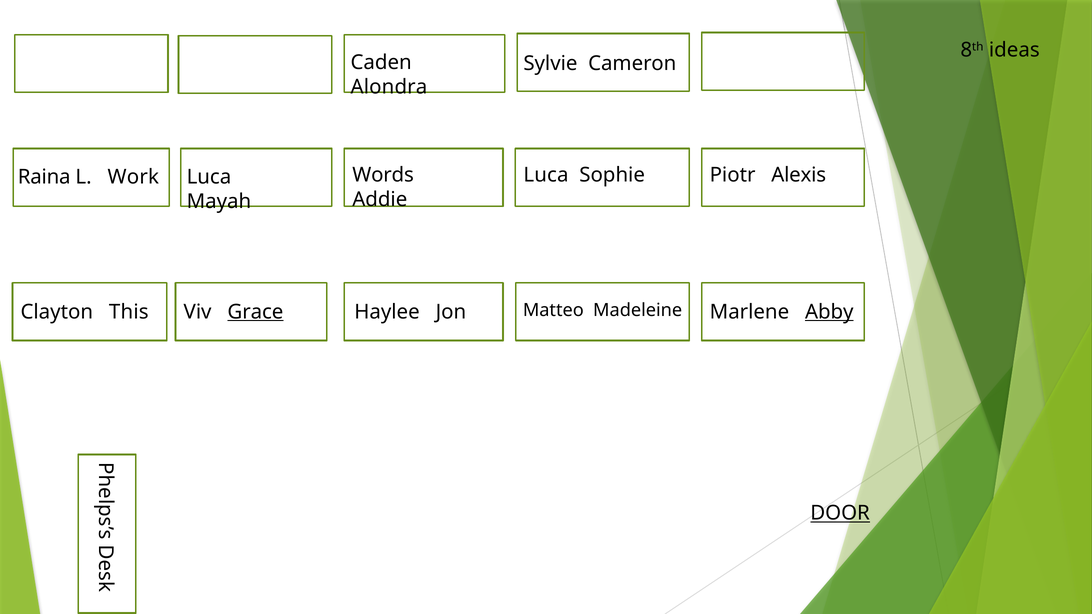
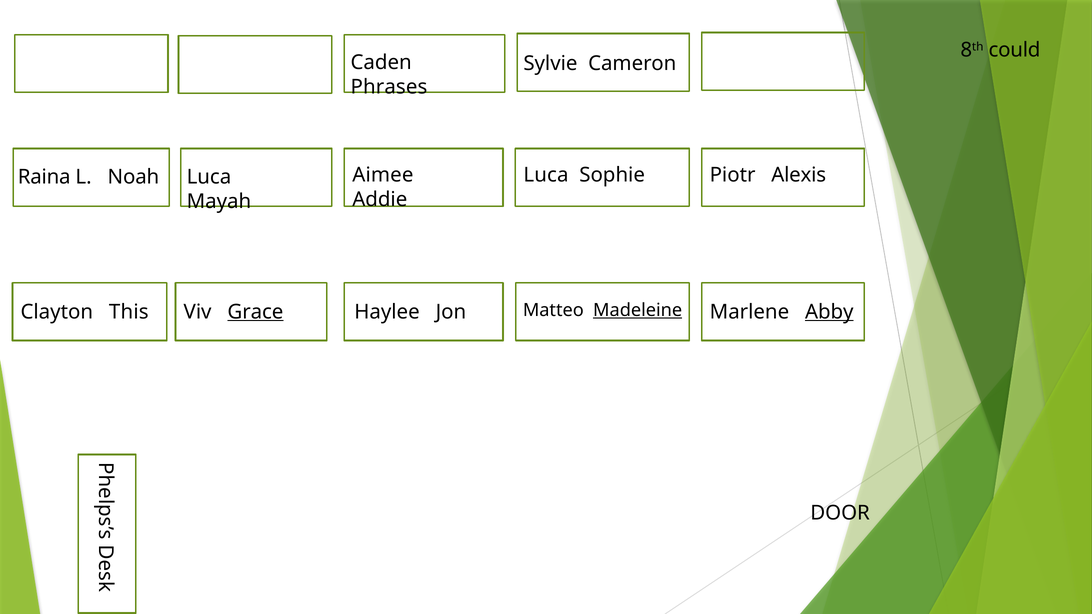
ideas: ideas -> could (1014, 50)
Alondra: Alondra -> Phrases (389, 87)
Words: Words -> Aimee (383, 175)
Work: Work -> Noah (133, 177)
Madeleine underline: none -> present (638, 310)
DOOR underline: present -> none (840, 513)
